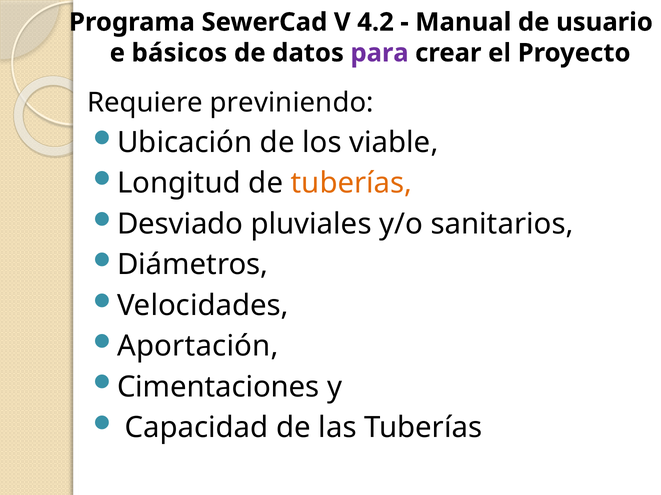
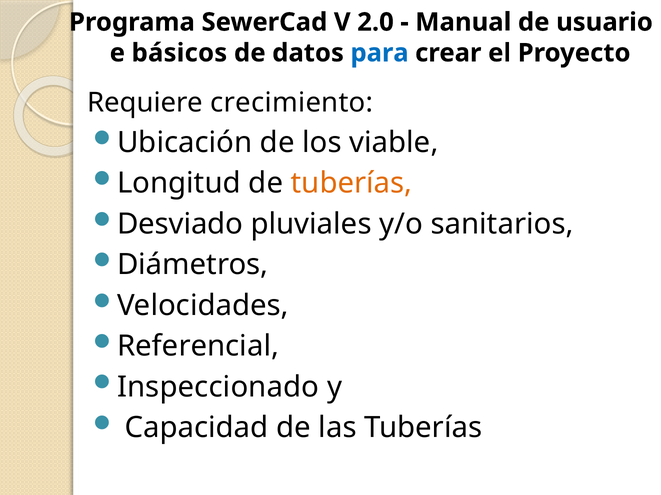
4.2: 4.2 -> 2.0 (376, 22)
para colour: purple -> blue (380, 53)
previniendo: previniendo -> crecimiento (292, 103)
Aportación: Aportación -> Referencial (198, 347)
Cimentaciones: Cimentaciones -> Inspeccionado (218, 387)
